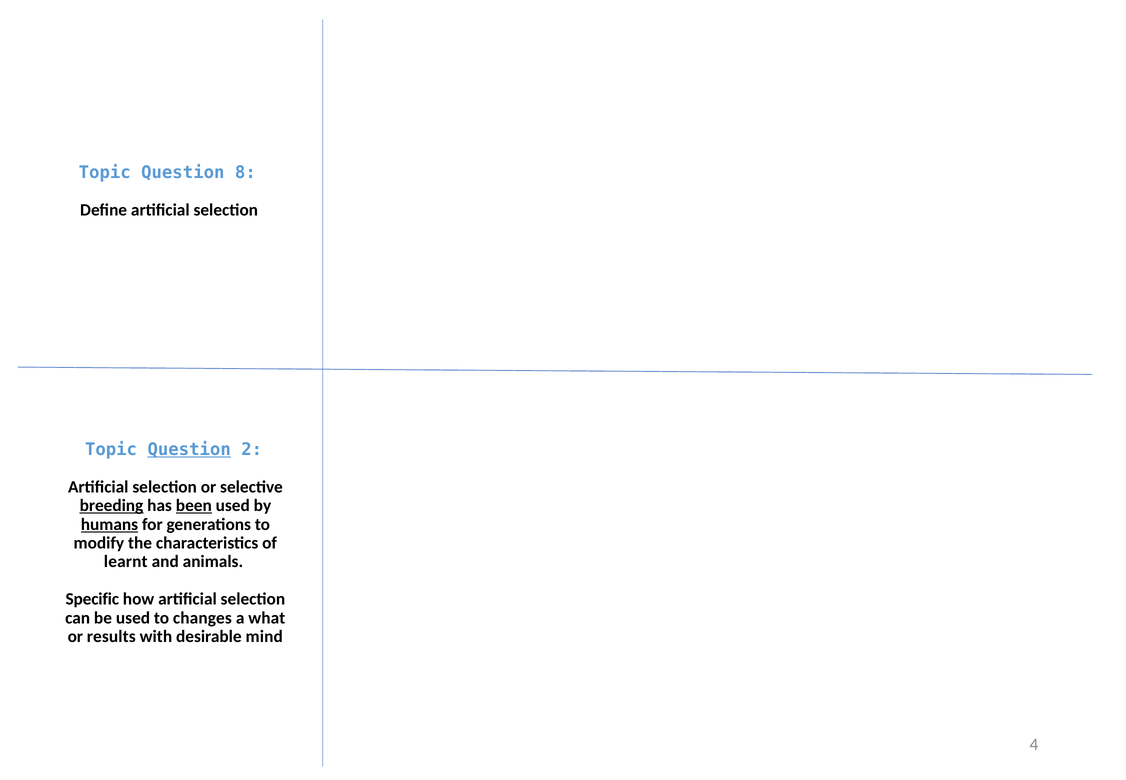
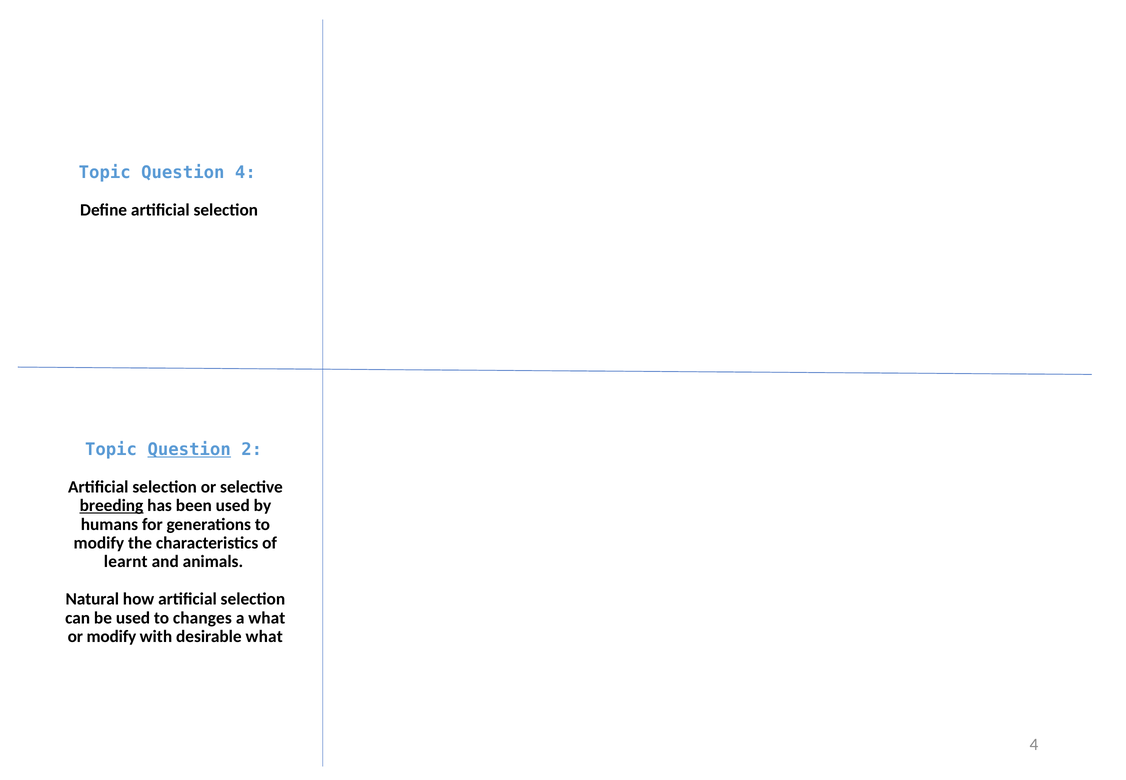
Question 8: 8 -> 4 (245, 173)
been underline: present -> none (194, 505)
humans underline: present -> none (109, 524)
Specific: Specific -> Natural (92, 599)
or results: results -> modify (111, 636)
desirable mind: mind -> what (264, 636)
